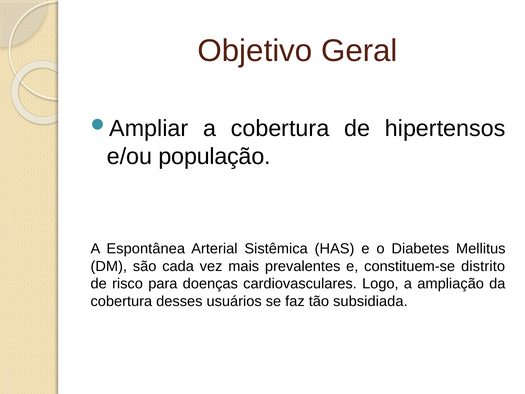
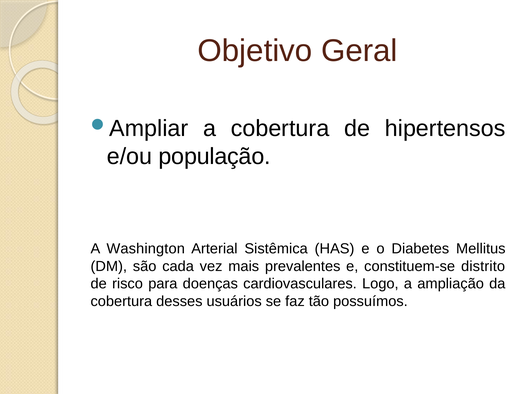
Espontânea: Espontânea -> Washington (146, 249)
subsidiada: subsidiada -> possuímos (370, 301)
